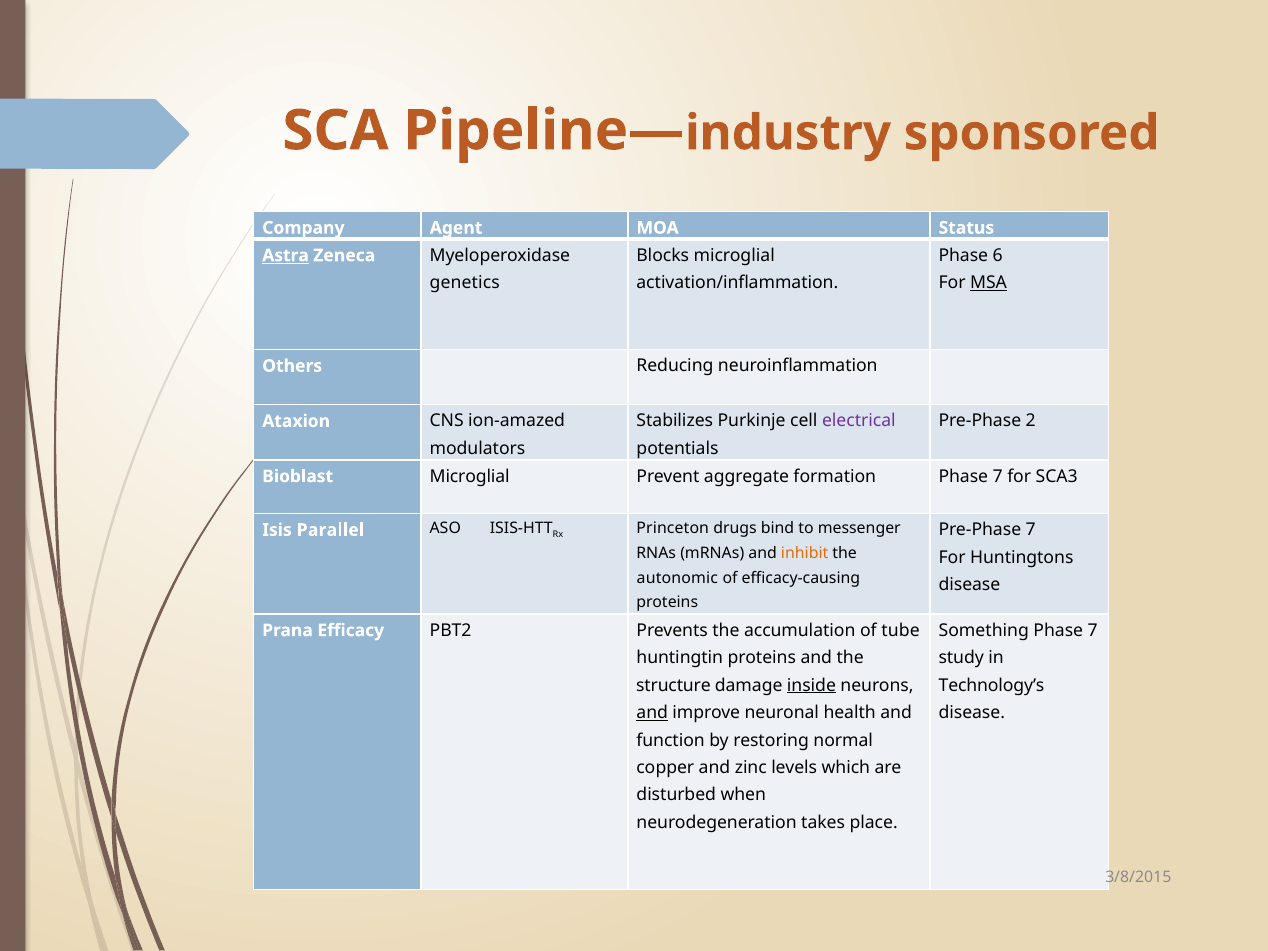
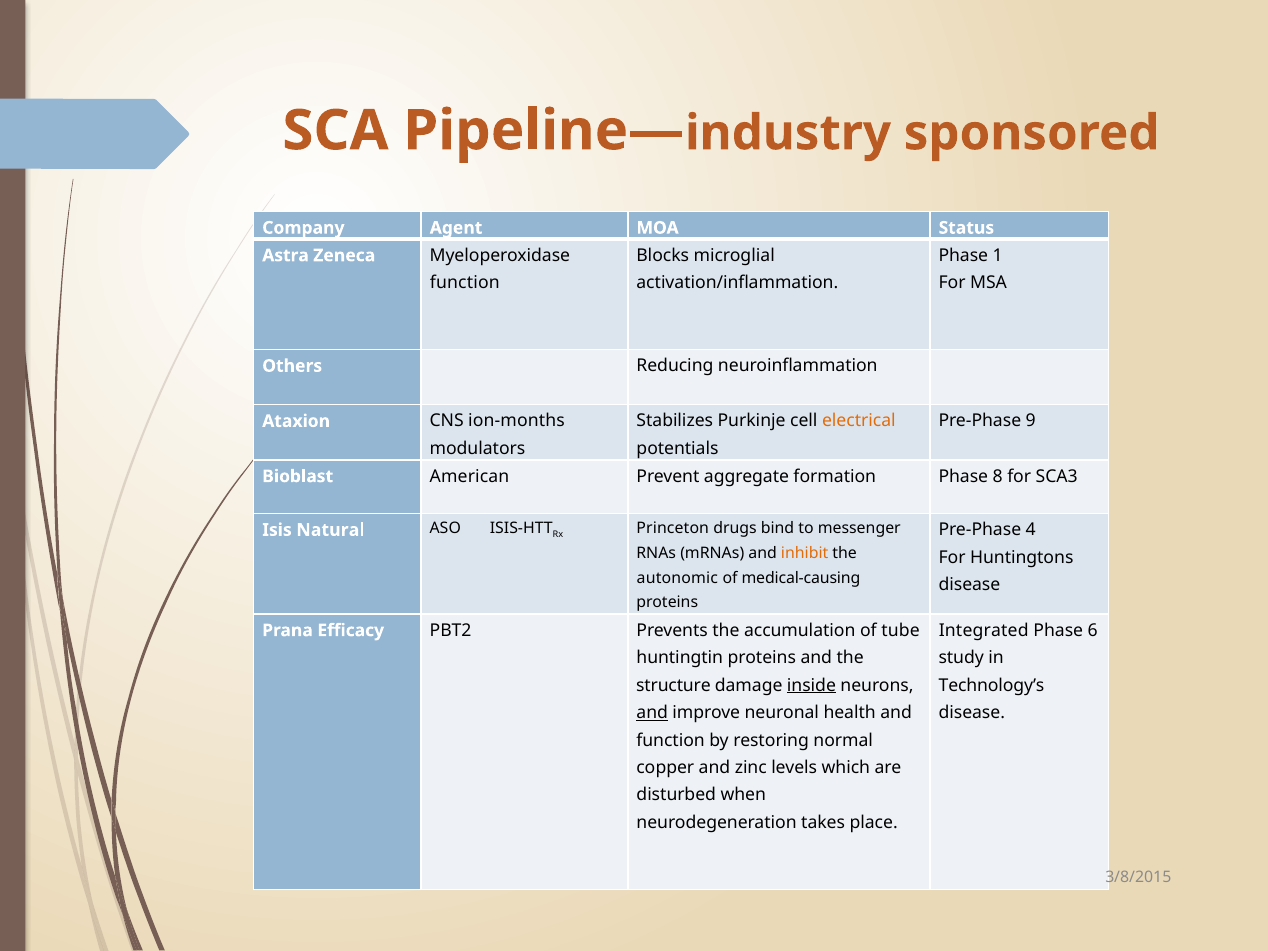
6: 6 -> 1 (998, 255)
Astra underline: present -> none (286, 255)
genetics: genetics -> function (465, 283)
MSA underline: present -> none (988, 283)
electrical colour: purple -> orange (859, 421)
2: 2 -> 9 (1031, 421)
ion-amazed: ion-amazed -> ion-months (517, 421)
Bioblast Microglial: Microglial -> American (470, 476)
formation Phase 7: 7 -> 8 (998, 476)
Pre-Phase 7: 7 -> 4 (1031, 530)
Parallel: Parallel -> Natural (330, 530)
efficacy-causing: efficacy-causing -> medical-causing (801, 578)
Something: Something -> Integrated (984, 630)
7: 7 -> 6 (1093, 630)
